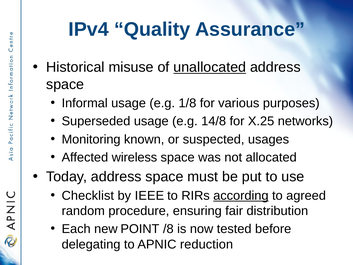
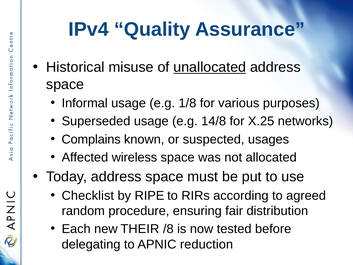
Monitoring: Monitoring -> Complains (91, 139)
IEEE: IEEE -> RIPE (149, 195)
according underline: present -> none (241, 195)
POINT: POINT -> THEIR (140, 229)
